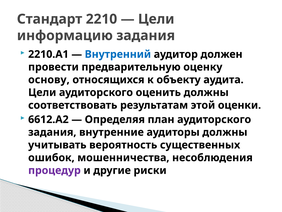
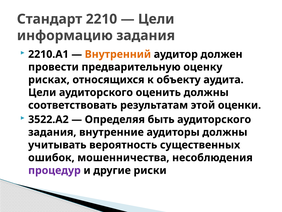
Внутренний colour: blue -> orange (118, 54)
основу: основу -> рисках (49, 80)
6612.А2: 6612.А2 -> 3522.А2 (48, 119)
план: план -> быть (161, 119)
